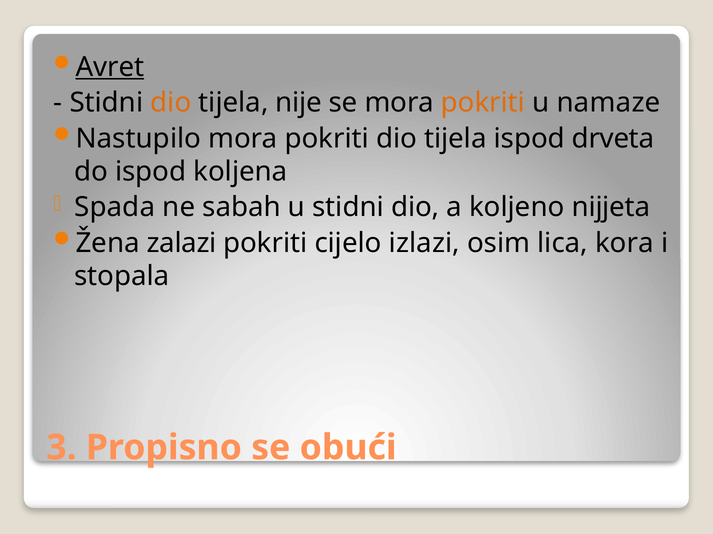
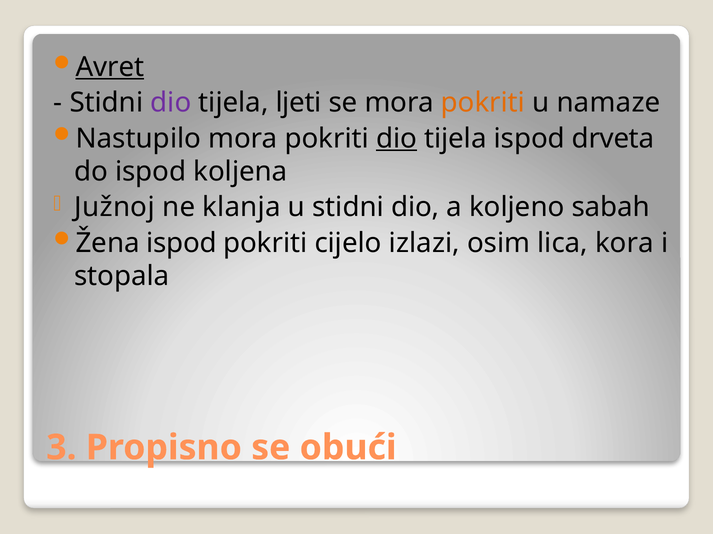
dio colour: orange -> purple (171, 103)
nije: nije -> ljeti (299, 103)
dio underline: none -> present (396, 139)
Spada: Spada -> Južnoj (115, 208)
sabah: sabah -> klanja (241, 208)
nijjeta: nijjeta -> sabah (611, 208)
Žena zalazi: zalazi -> ispod (182, 243)
